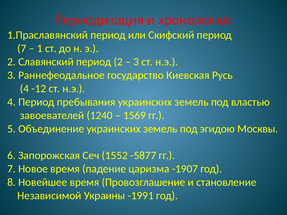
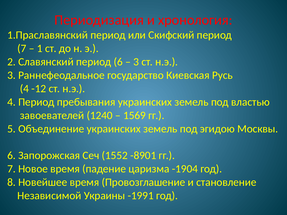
период 2: 2 -> 6 (118, 62)
-5877: -5877 -> -8901 (143, 156)
-1907: -1907 -> -1904 (185, 169)
